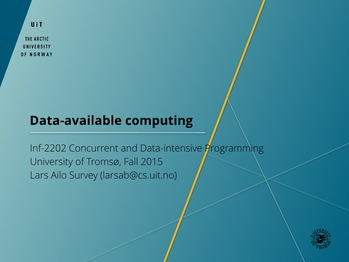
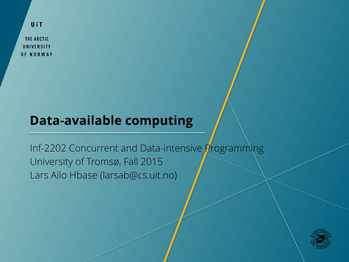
Survey: Survey -> Hbase (83, 175)
